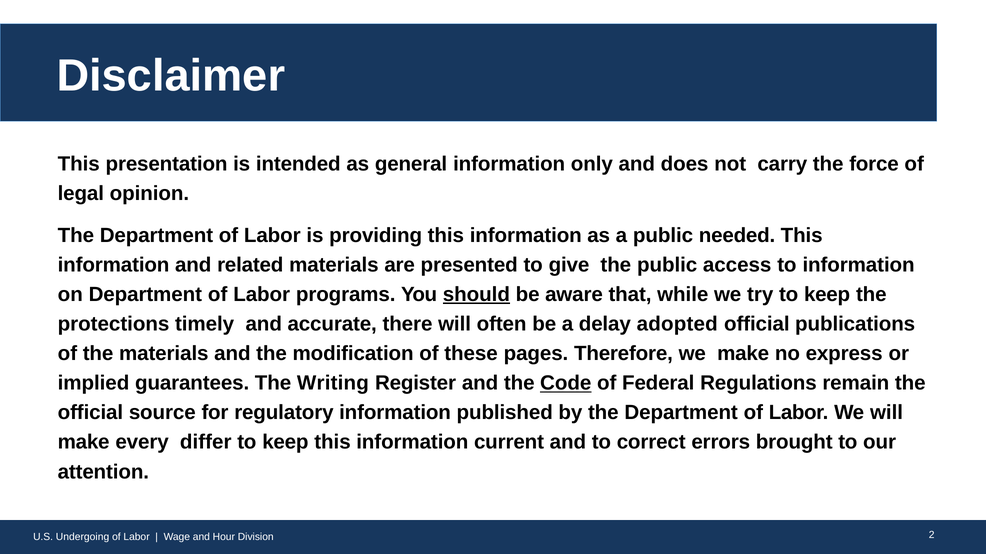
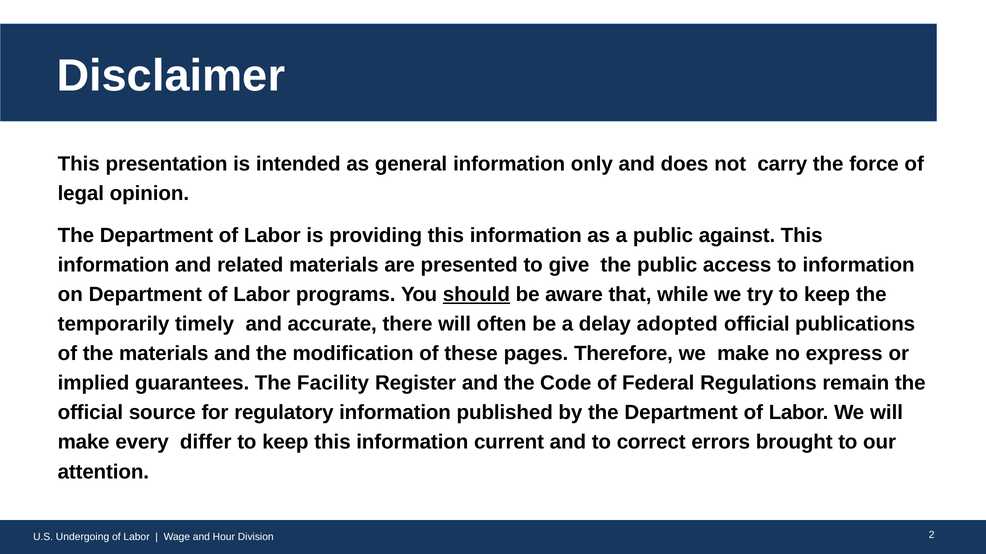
needed: needed -> against (737, 236)
protections: protections -> temporarily (114, 324)
Writing: Writing -> Facility (333, 384)
Code underline: present -> none (566, 384)
